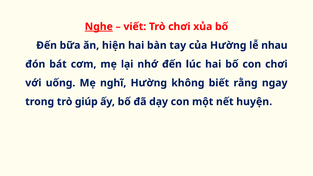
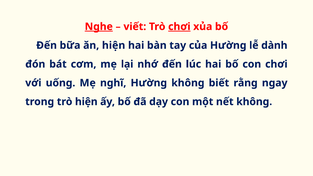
chơi underline: none -> present (179, 27)
nhau: nhau -> dành (274, 45)
trò giúp: giúp -> hiện (86, 102)
nết huyện: huyện -> không (253, 102)
